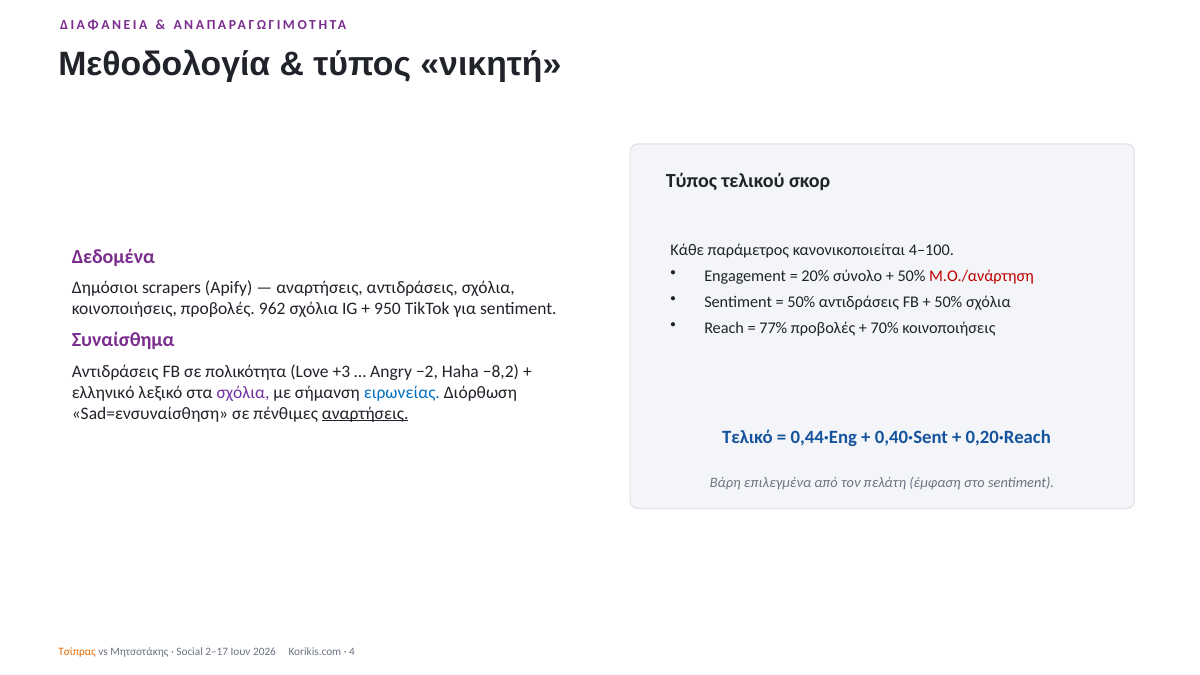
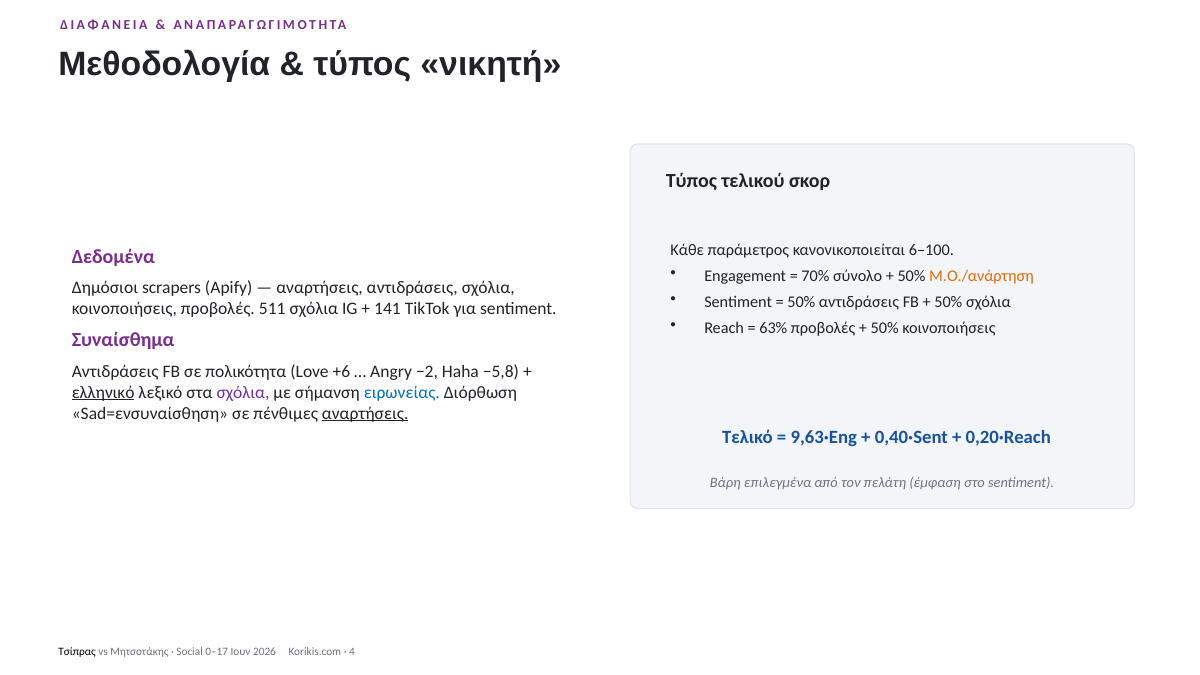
4–100: 4–100 -> 6–100 (931, 251)
20%: 20% -> 70% (815, 276)
Μ.Ο./ανάρτηση colour: red -> orange (982, 276)
962: 962 -> 511 (272, 309)
950: 950 -> 141 (388, 309)
77%: 77% -> 63% (773, 328)
70%: 70% -> 50% (885, 328)
+3: +3 -> +6 (341, 371)
−8,2: −8,2 -> −5,8 (501, 371)
ελληνικό underline: none -> present (103, 392)
0,44·Eng: 0,44·Eng -> 9,63·Eng (824, 438)
Τσίπρας colour: orange -> black (77, 652)
2–17: 2–17 -> 0–17 (217, 652)
